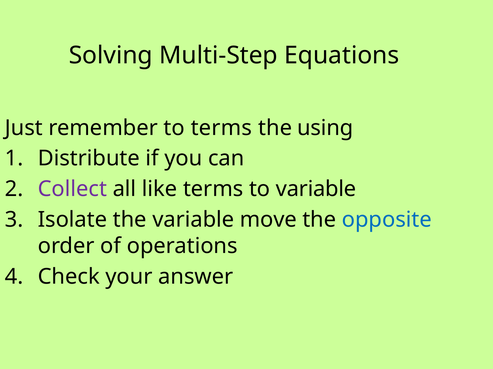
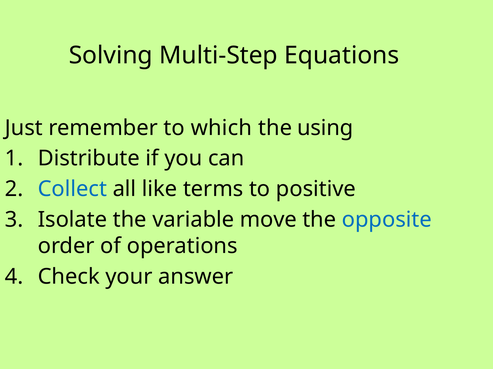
to terms: terms -> which (221, 128)
Collect colour: purple -> blue (72, 189)
to variable: variable -> positive (316, 189)
